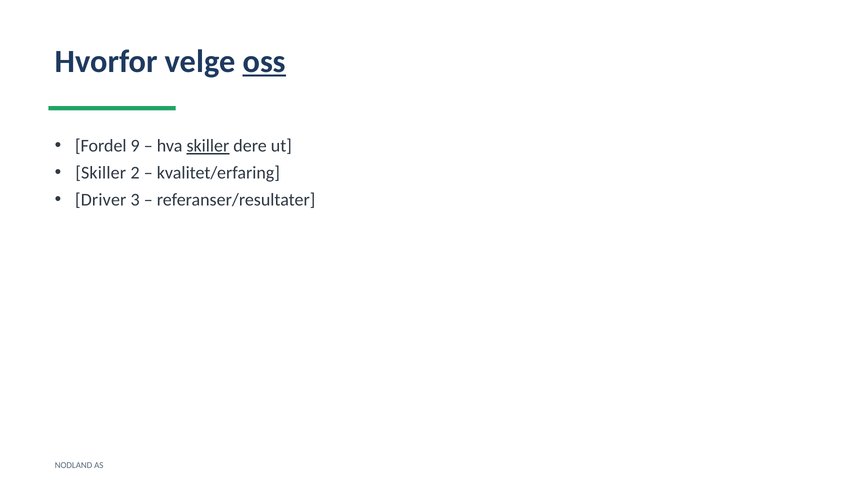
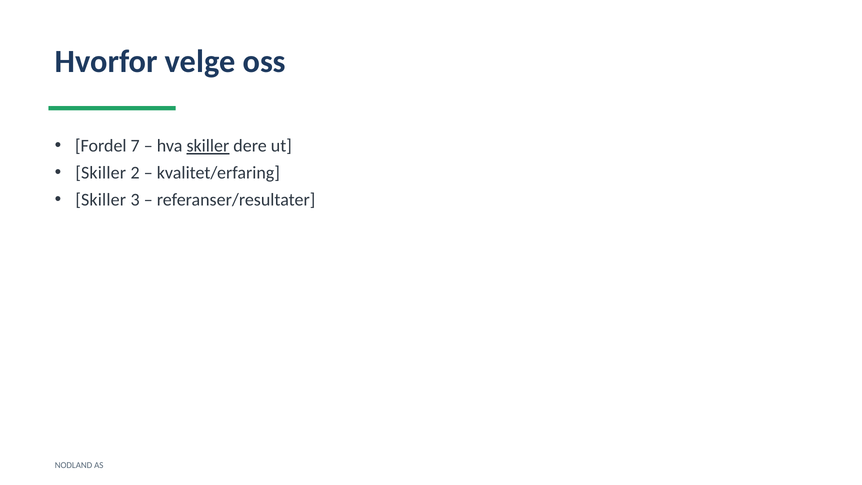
oss underline: present -> none (264, 62)
9: 9 -> 7 (135, 146)
Driver: Driver -> Skiller (101, 200)
